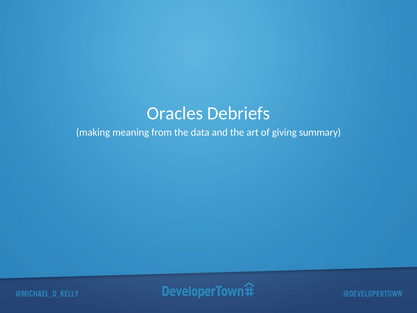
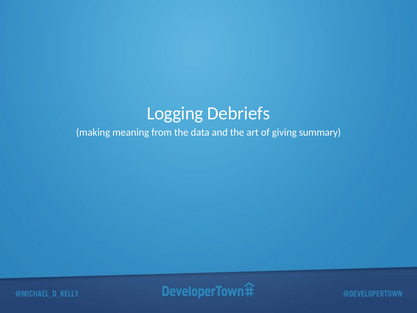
Oracles: Oracles -> Logging (175, 113)
